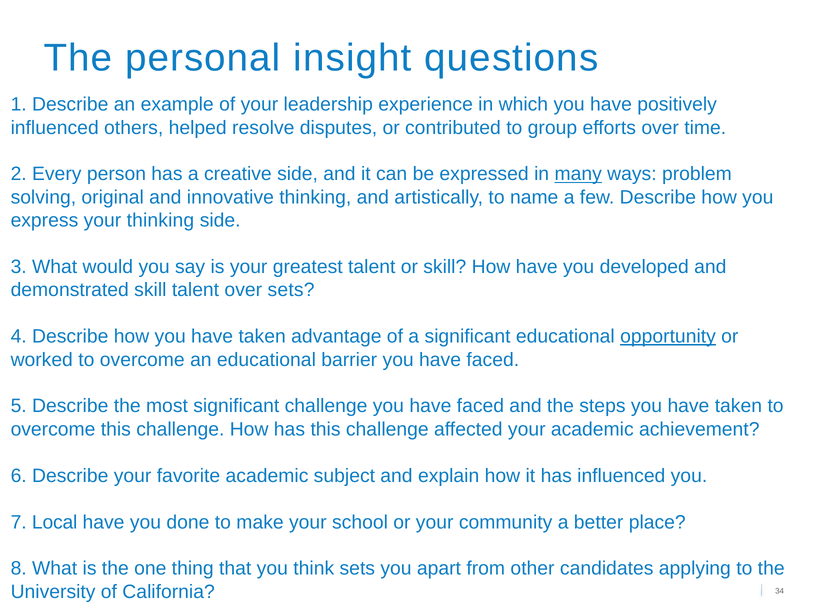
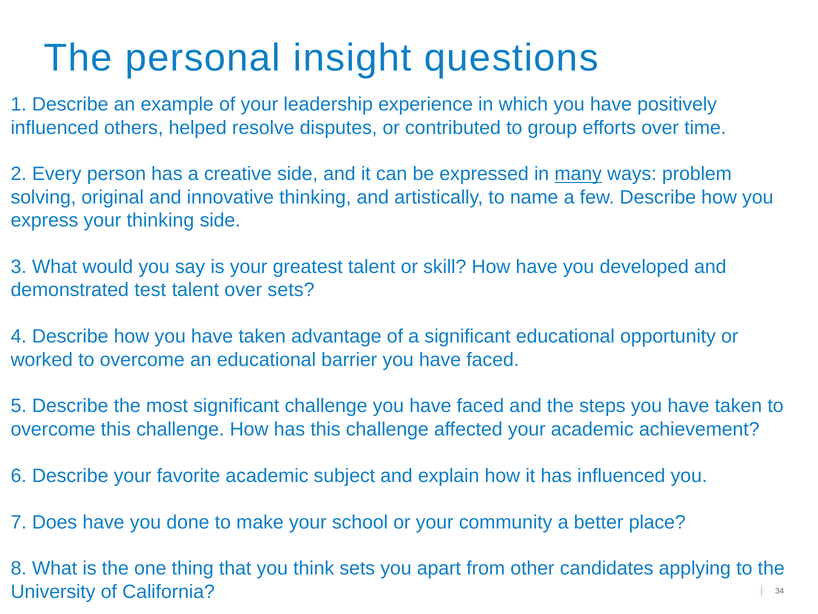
demonstrated skill: skill -> test (150, 290)
opportunity underline: present -> none (668, 336)
Local: Local -> Does (55, 522)
